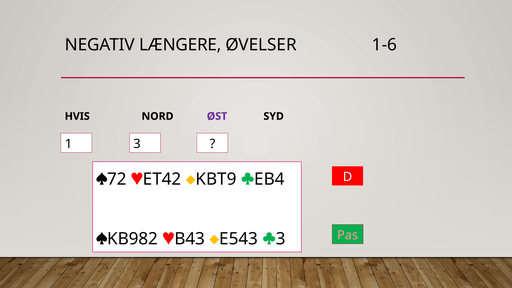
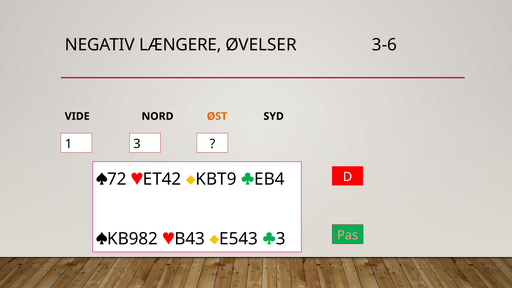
1-6: 1-6 -> 3-6 (384, 45)
HVIS: HVIS -> VIDE (77, 116)
ØST colour: purple -> orange (217, 116)
